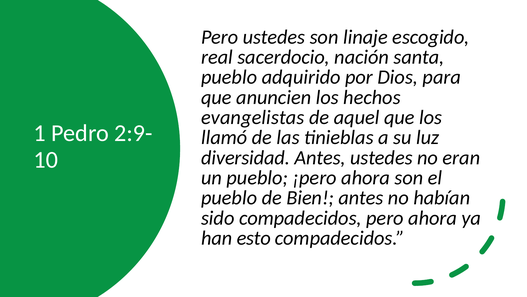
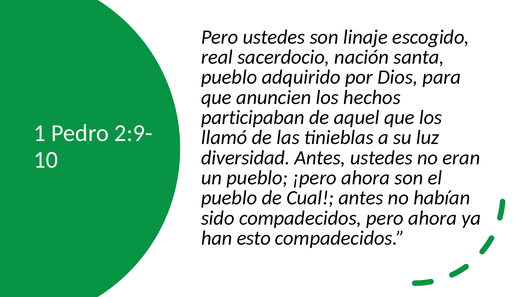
evangelistas: evangelistas -> participaban (253, 117)
Bien: Bien -> Cual (310, 197)
